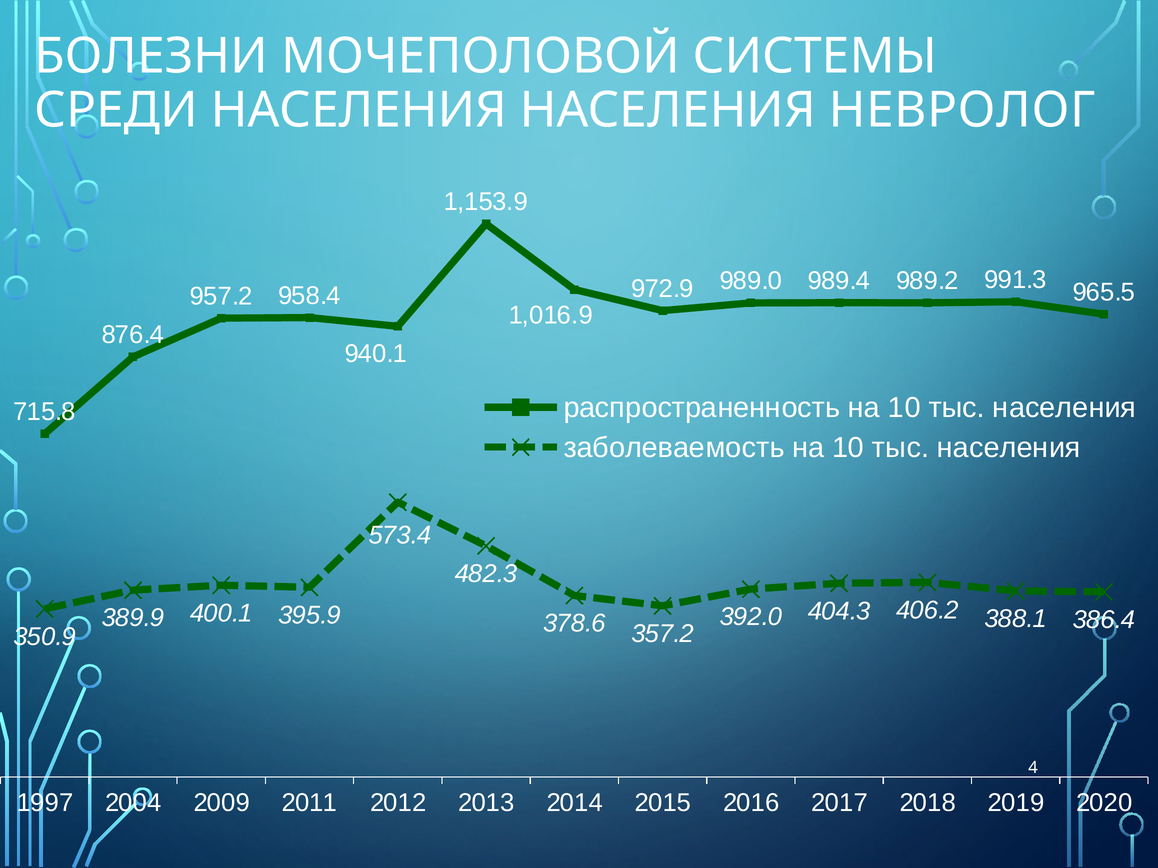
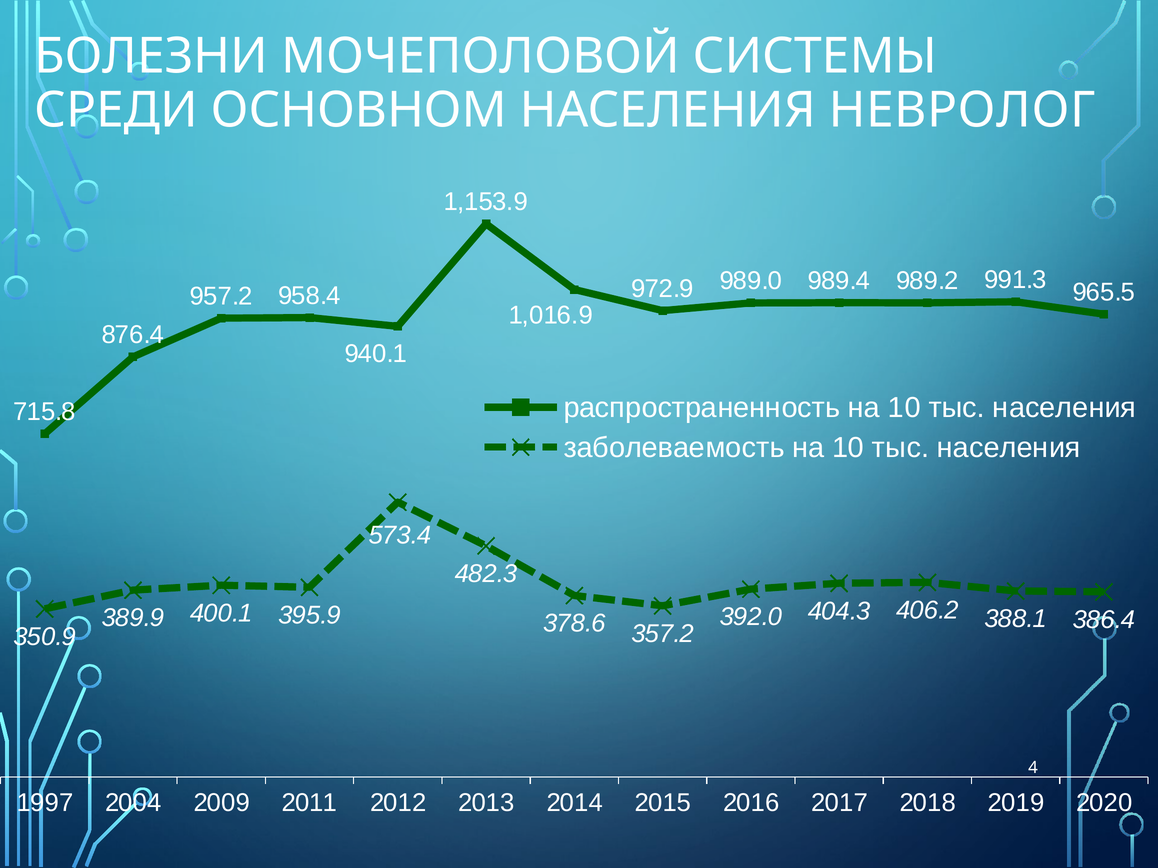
СРЕДИ НАСЕЛЕНИЯ: НАСЕЛЕНИЯ -> ОСНОВНОМ (359, 110)
